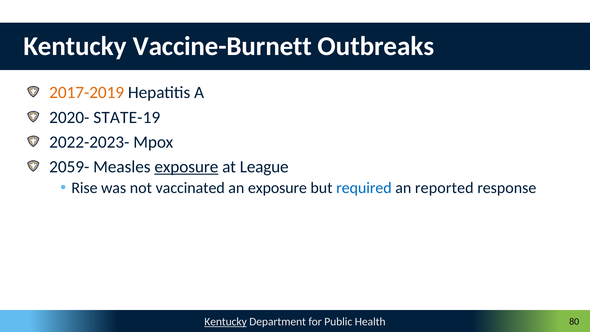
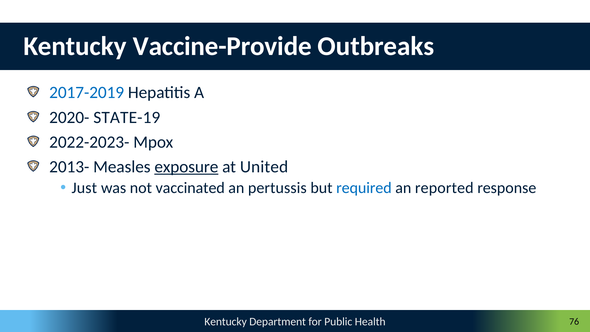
Vaccine-Burnett: Vaccine-Burnett -> Vaccine-Provide (222, 46)
2017-2019 colour: orange -> blue (87, 93)
2059-: 2059- -> 2013- (69, 167)
League: League -> United (264, 167)
Rise: Rise -> Just (84, 188)
an exposure: exposure -> pertussis (277, 188)
Kentucky underline: present -> none (226, 322)
80: 80 -> 76 (574, 321)
